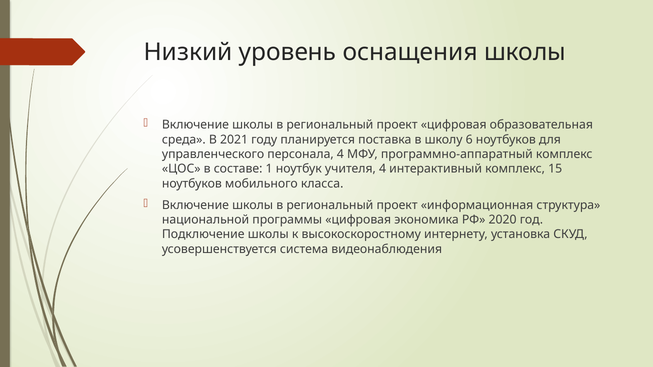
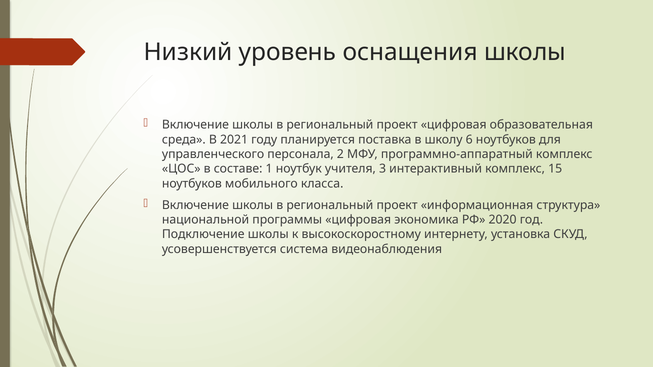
персонала 4: 4 -> 2 (340, 154)
учителя 4: 4 -> 3 (383, 169)
